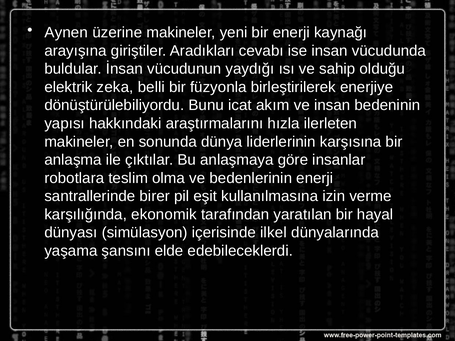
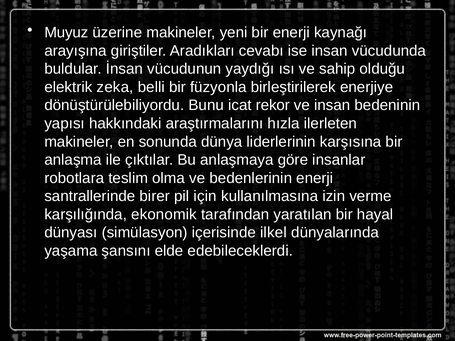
Aynen: Aynen -> Muyuz (66, 33)
akım: akım -> rekor (273, 105)
eşit: eşit -> için (205, 196)
